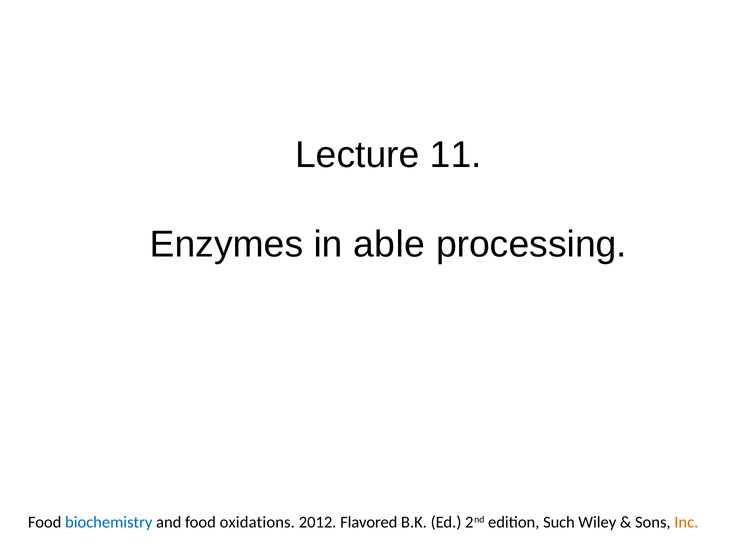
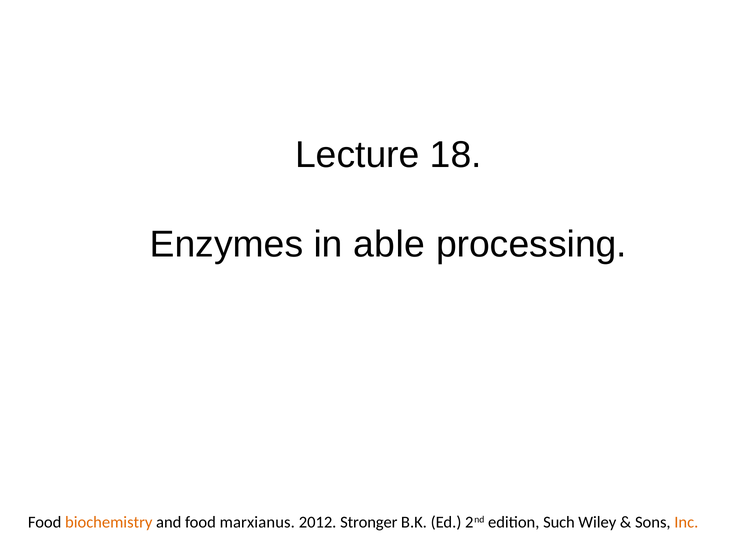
11: 11 -> 18 (456, 155)
biochemistry colour: blue -> orange (109, 523)
oxidations: oxidations -> marxianus (257, 523)
Flavored: Flavored -> Stronger (369, 523)
